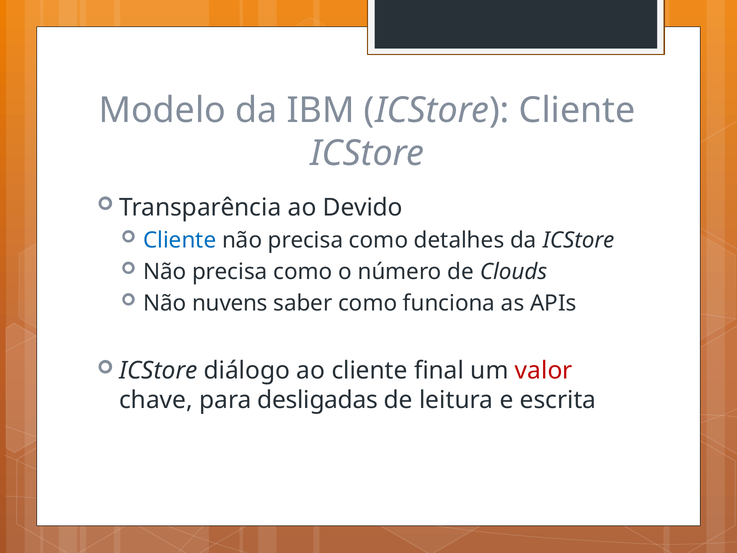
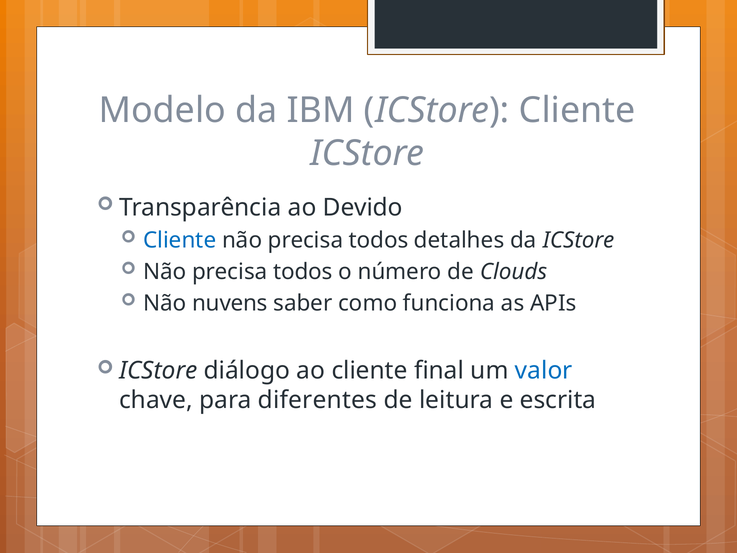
como: como -> todos (379, 240)
como: como -> todos (303, 271)
valor colour: red -> blue (544, 371)
desligadas: desligadas -> diferentes (318, 400)
